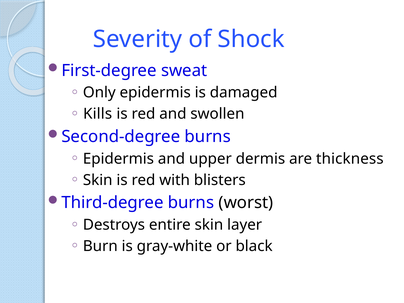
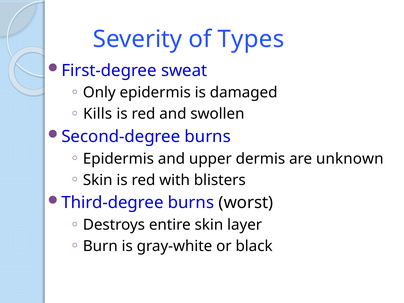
Shock: Shock -> Types (251, 39)
thickness: thickness -> unknown (350, 159)
